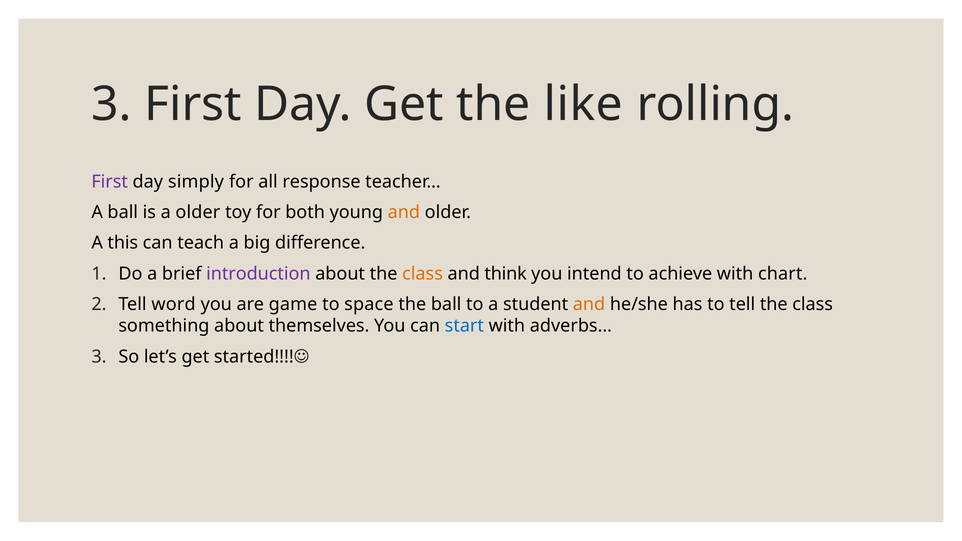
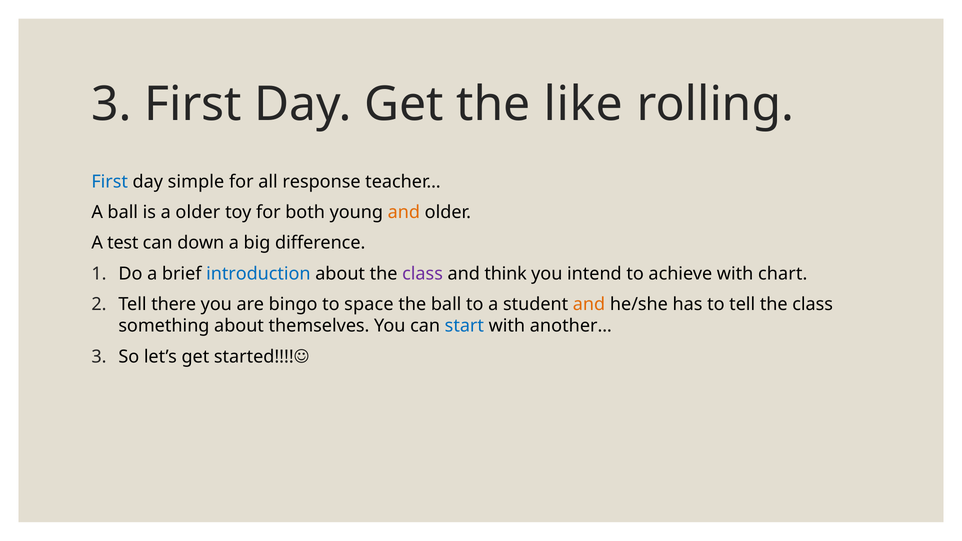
First colour: purple -> blue (110, 182)
simply: simply -> simple (196, 182)
this: this -> test (123, 243)
teach: teach -> down (201, 243)
introduction colour: purple -> blue (258, 274)
class colour: orange -> purple (423, 274)
word: word -> there (174, 304)
game: game -> bingo (293, 304)
adverbs…: adverbs… -> another… (571, 326)
